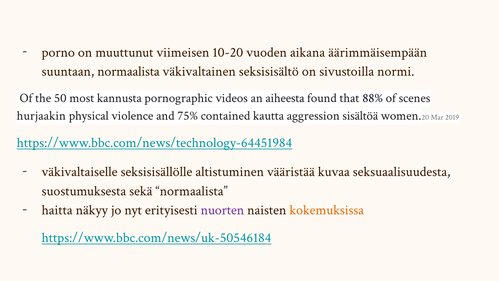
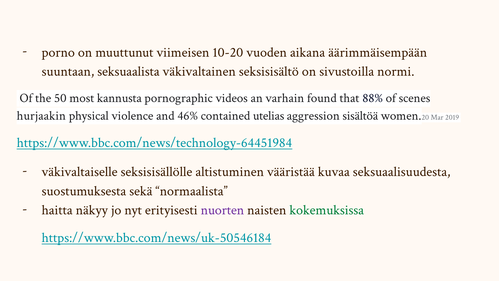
suuntaan normaalista: normaalista -> seksuaalista (128, 71)
aiheesta: aiheesta -> varhain (285, 98)
75%: 75% -> 46% (188, 115)
kautta: kautta -> utelias (269, 115)
kokemuksissa colour: orange -> green (327, 210)
